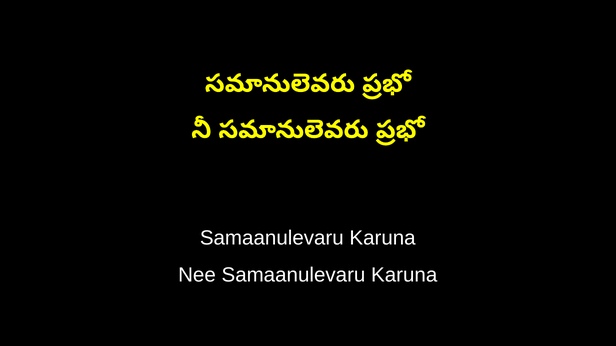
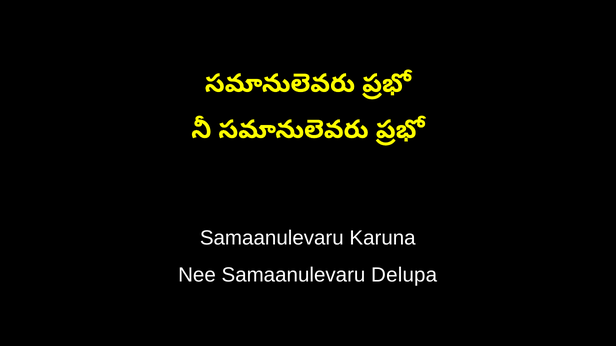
Nee Samaanulevaru Karuna: Karuna -> Delupa (404, 276)
